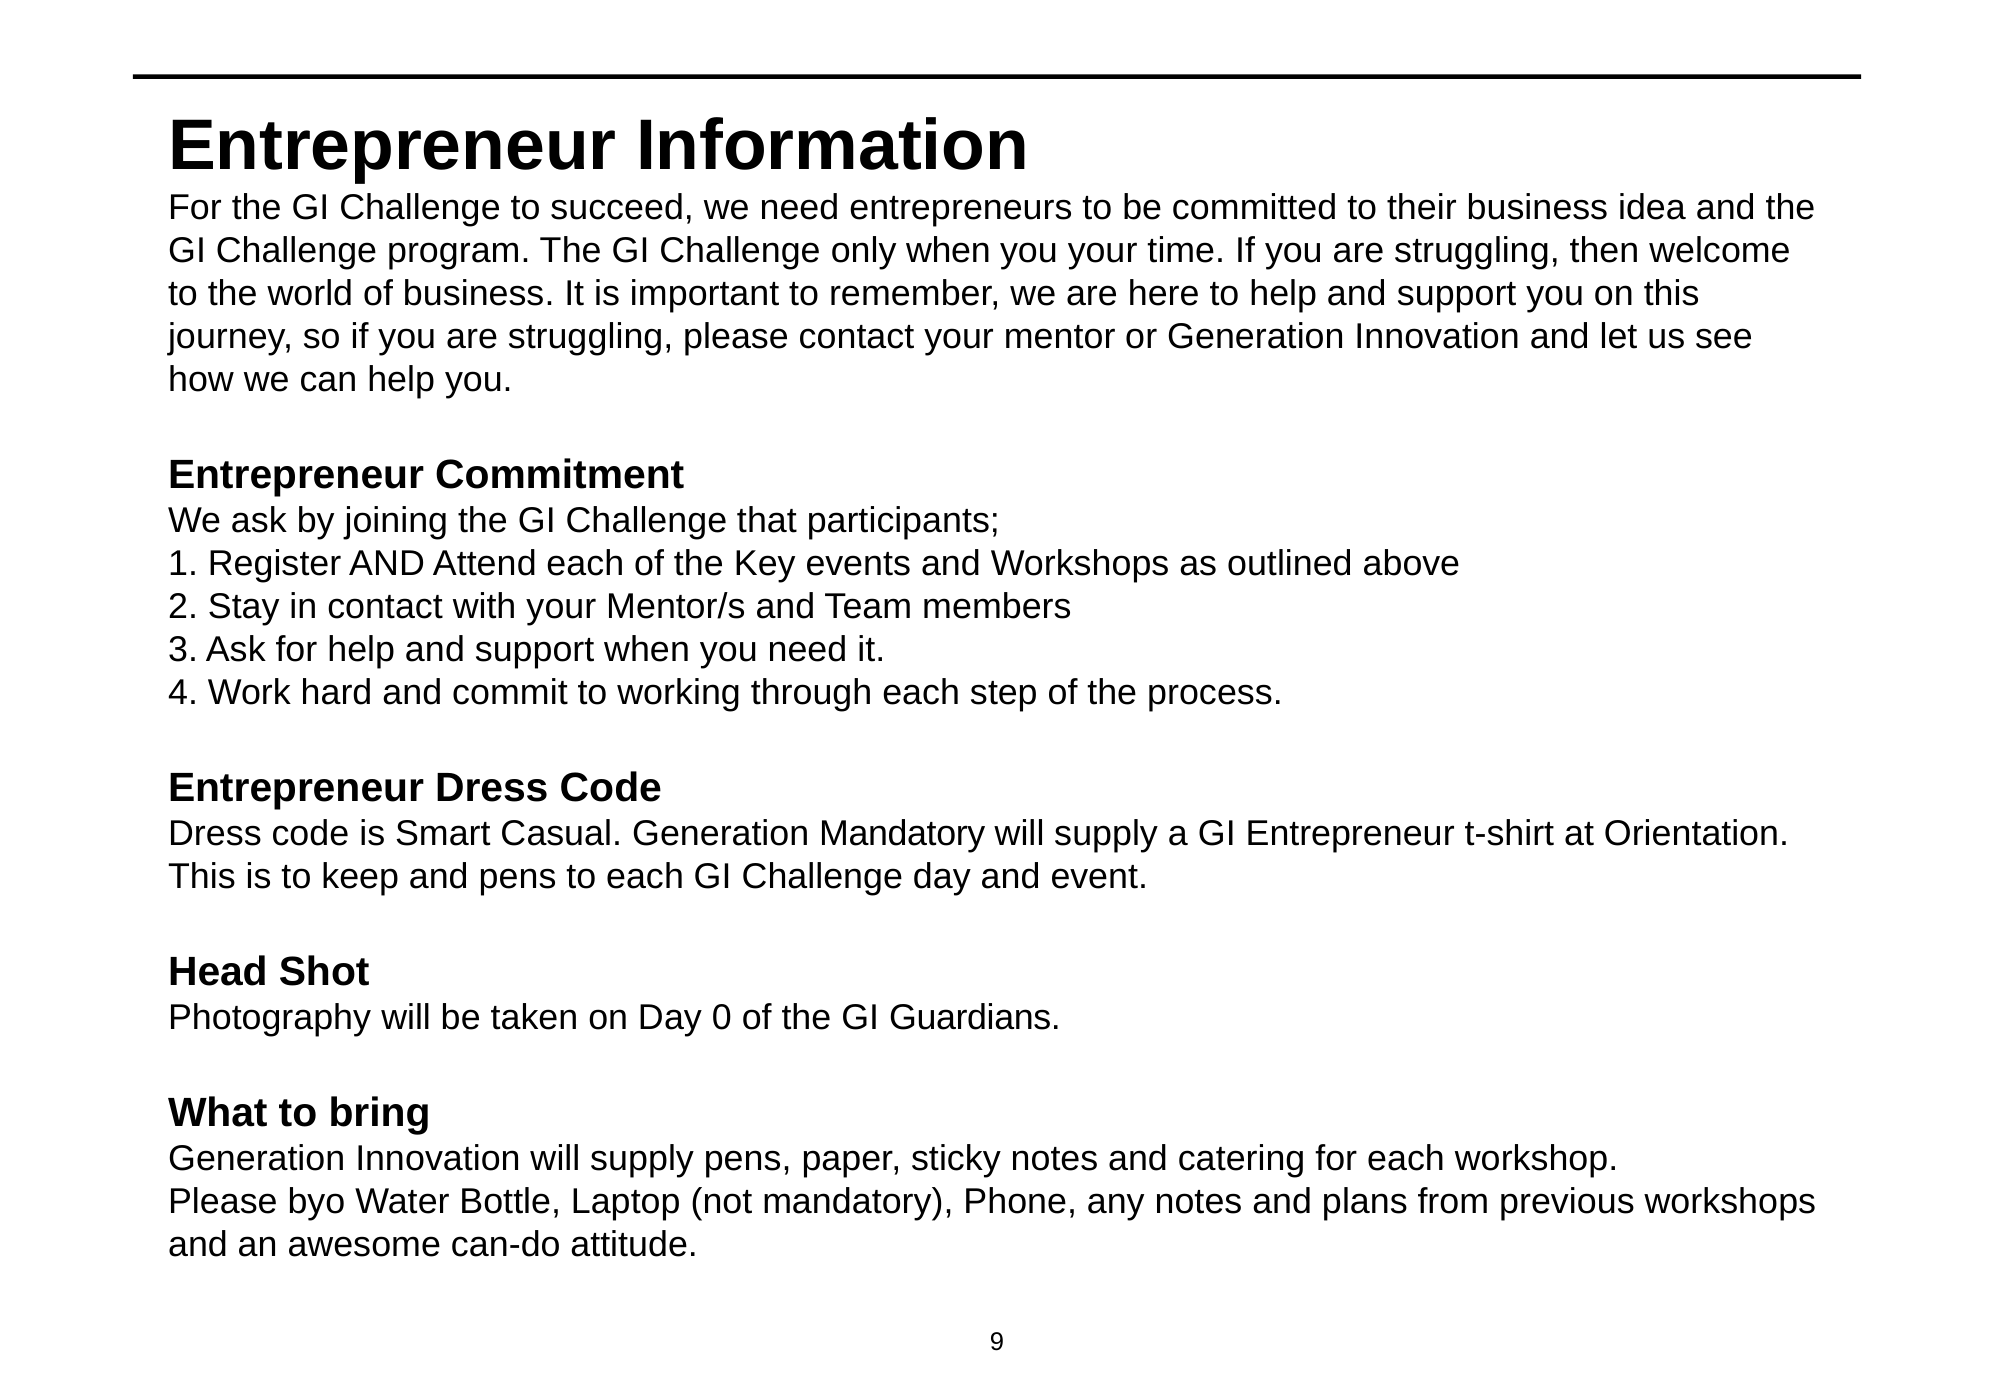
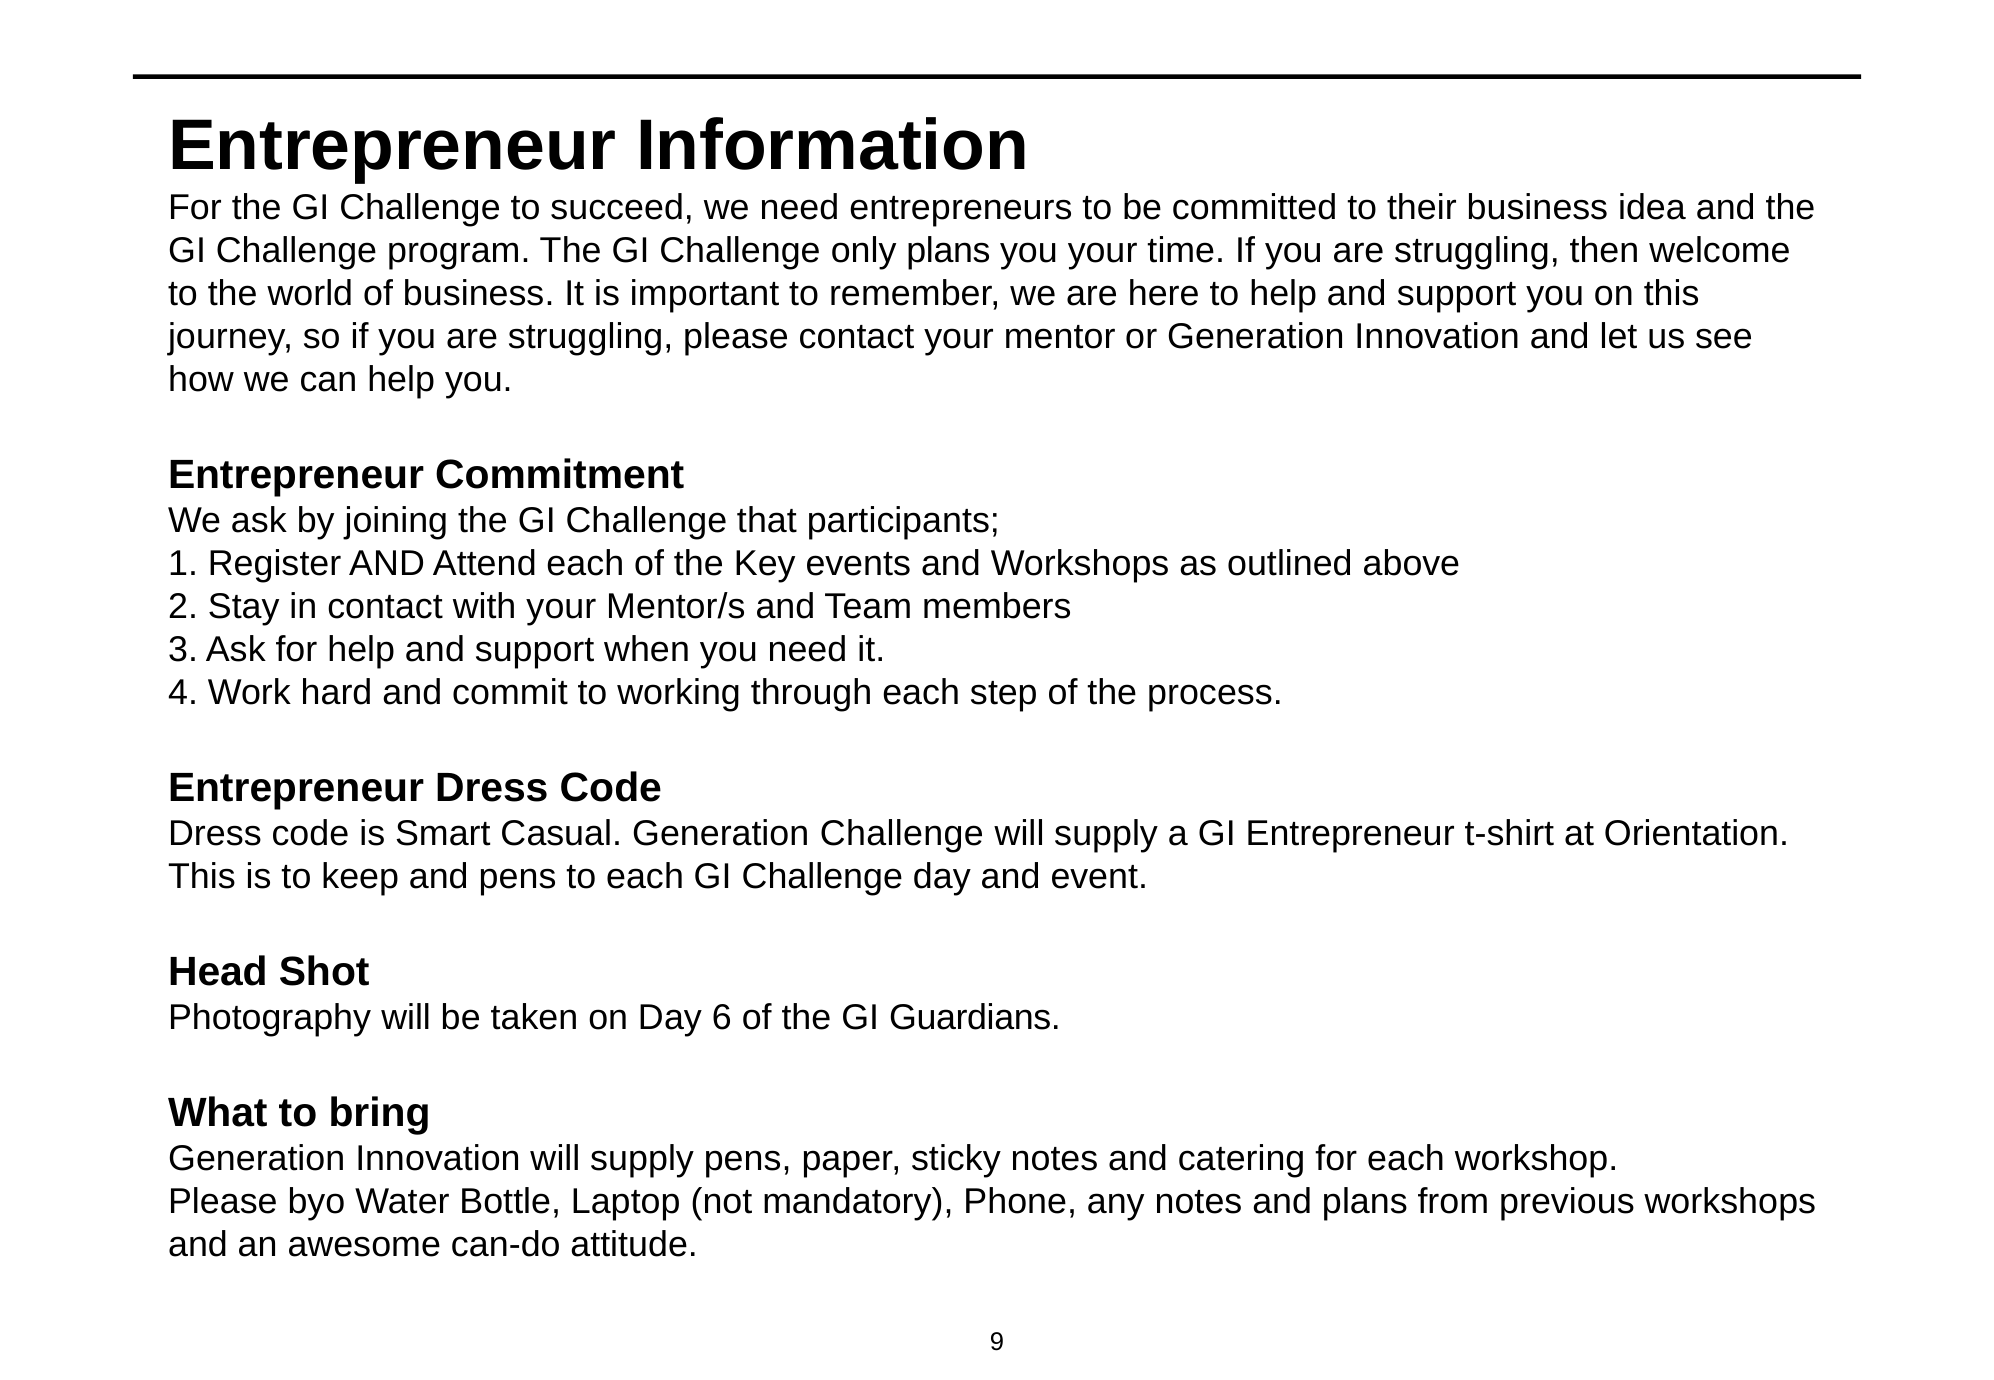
only when: when -> plans (948, 251)
Generation Mandatory: Mandatory -> Challenge (902, 834)
0: 0 -> 6 (722, 1018)
